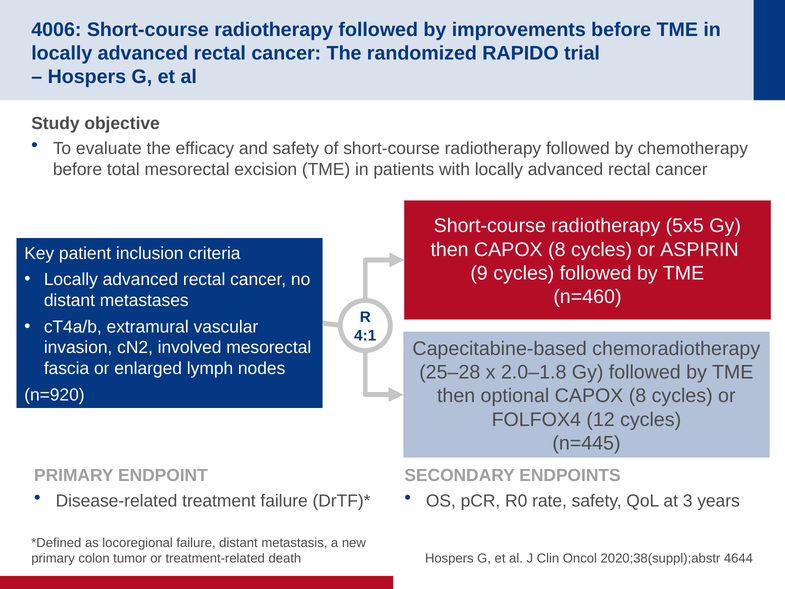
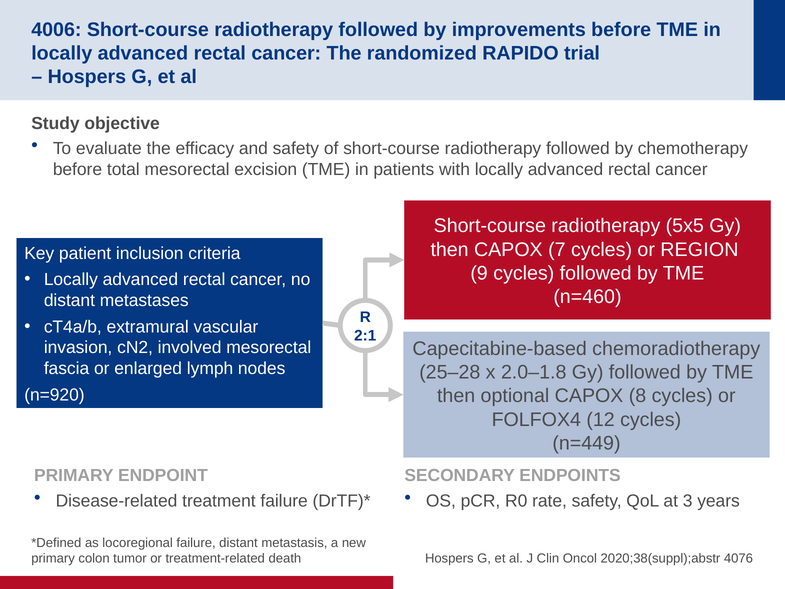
then CAPOX 8: 8 -> 7 (557, 249)
ASPIRIN: ASPIRIN -> REGION (699, 249)
4:1: 4:1 -> 2:1 (365, 336)
n=445: n=445 -> n=449 (586, 443)
4644: 4644 -> 4076 (738, 558)
